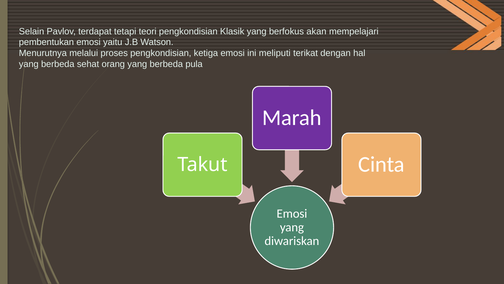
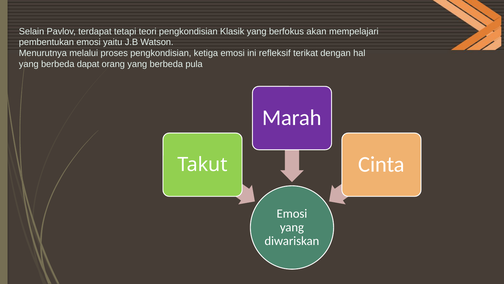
meliputi: meliputi -> refleksif (275, 53)
sehat: sehat -> dapat (88, 64)
